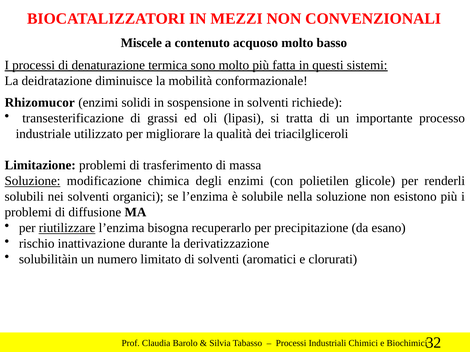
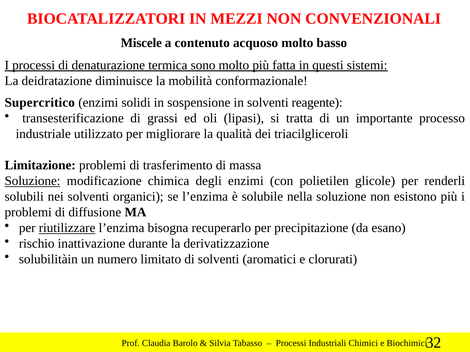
Rhizomucor: Rhizomucor -> Supercritico (40, 103)
richiede: richiede -> reagente (317, 103)
